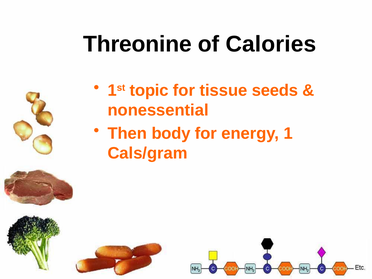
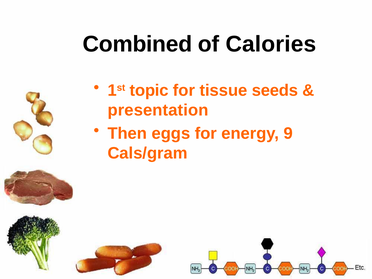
Threonine: Threonine -> Combined (137, 44)
nonessential: nonessential -> presentation (158, 110)
body: body -> eggs (171, 133)
1: 1 -> 9 (288, 133)
